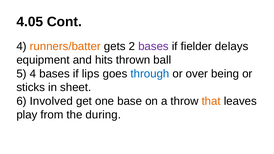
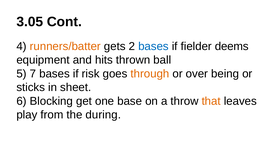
4.05: 4.05 -> 3.05 (30, 22)
bases colour: purple -> blue (153, 46)
delays: delays -> deems (232, 46)
5 4: 4 -> 7 (33, 74)
lips: lips -> risk (91, 74)
through colour: blue -> orange (150, 74)
Involved: Involved -> Blocking (51, 101)
